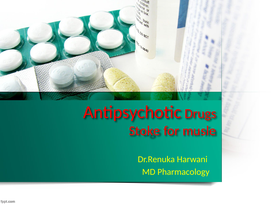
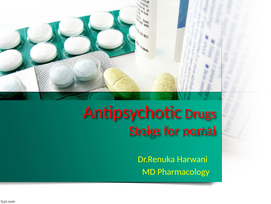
musle: musle -> portal (199, 130)
